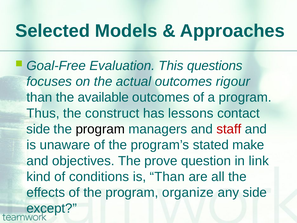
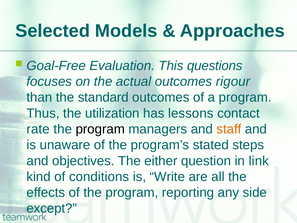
available: available -> standard (103, 97)
construct: construct -> utilization (112, 113)
side: side -> rate (38, 129)
staff colour: red -> orange (229, 129)
make: make -> steps (248, 145)
prove: prove -> either (161, 161)
is Than: Than -> Write (167, 177)
organize: organize -> reporting (188, 192)
